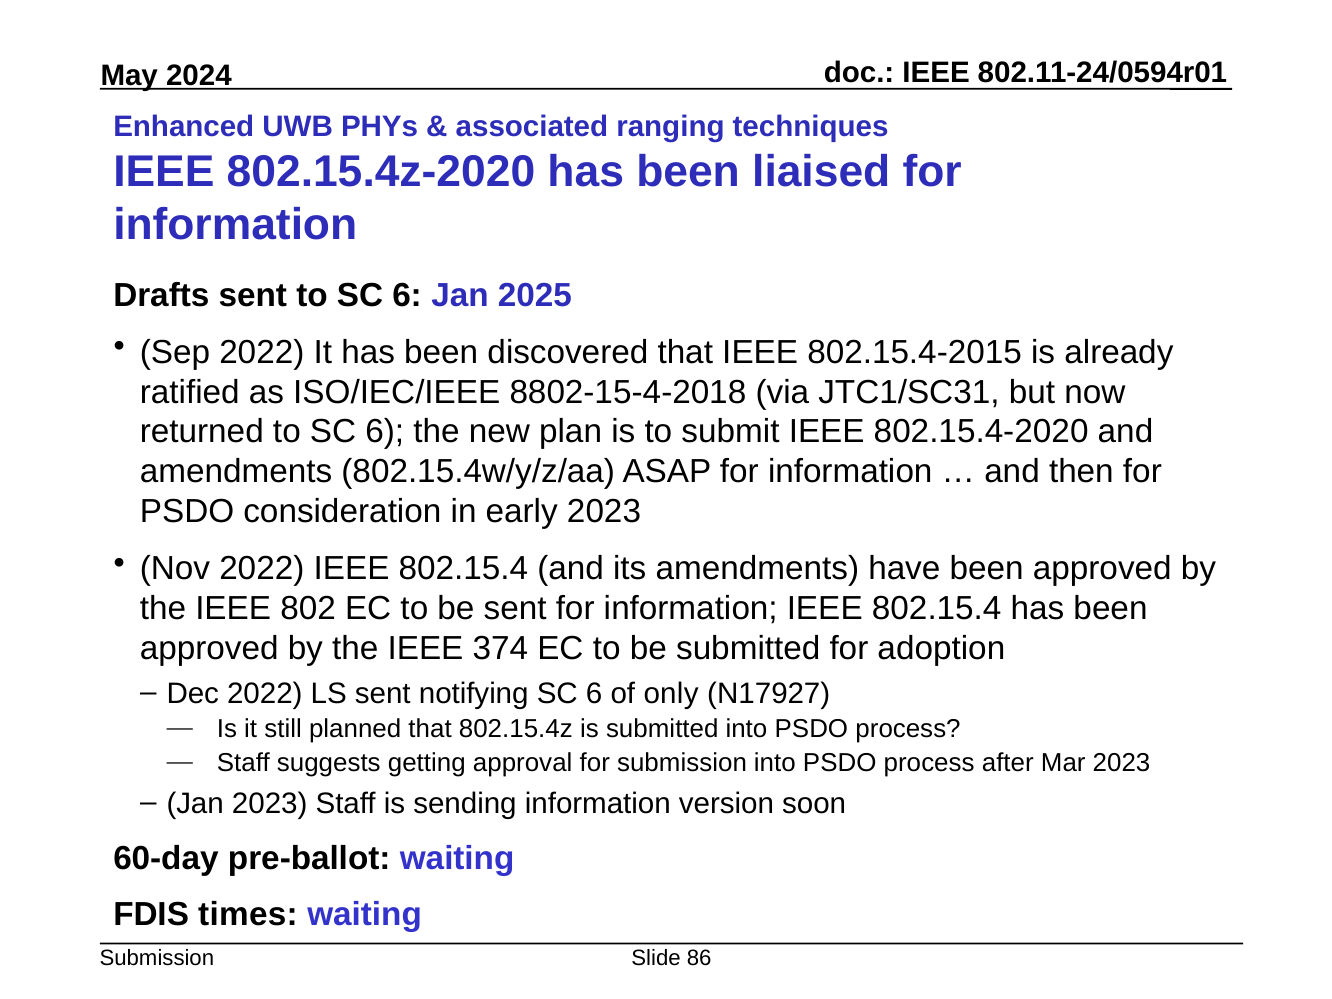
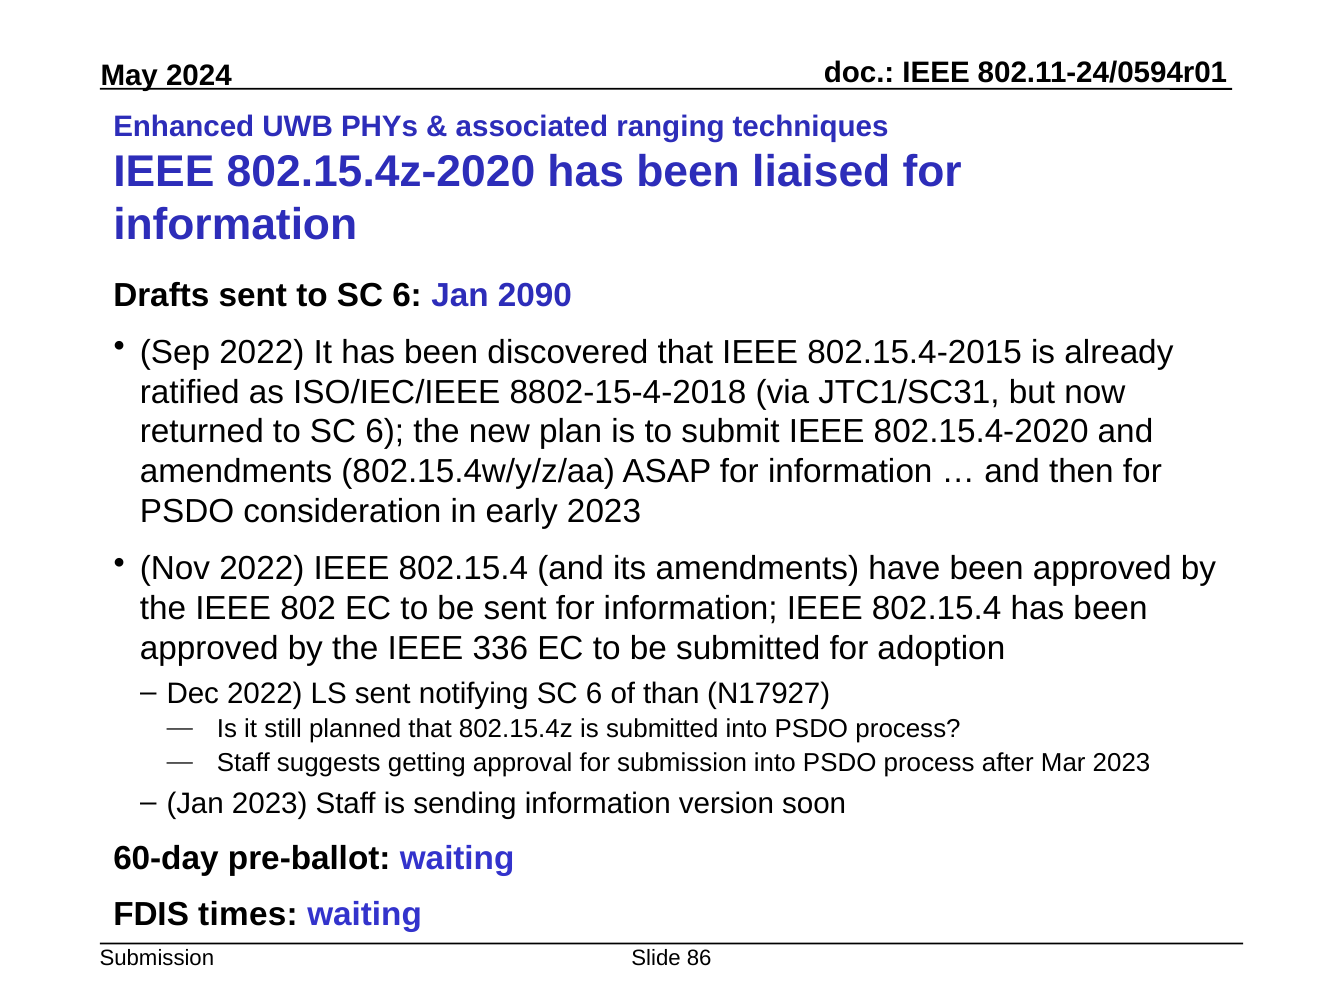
2025: 2025 -> 2090 (535, 295)
374: 374 -> 336 (500, 648)
only: only -> than (671, 693)
